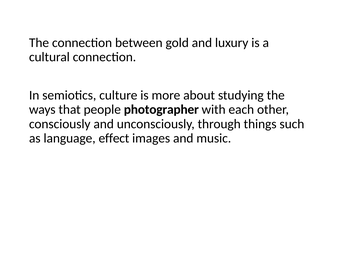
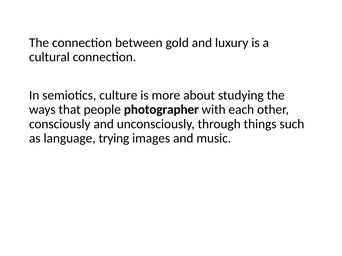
effect: effect -> trying (114, 138)
